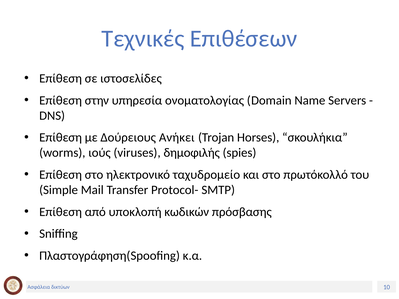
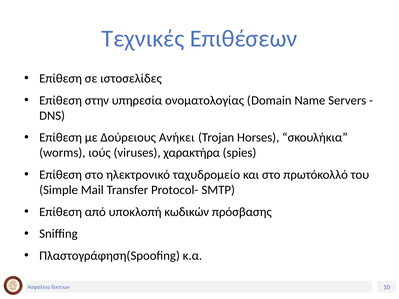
δημοφιλής: δημοφιλής -> χαρακτήρα (192, 153)
